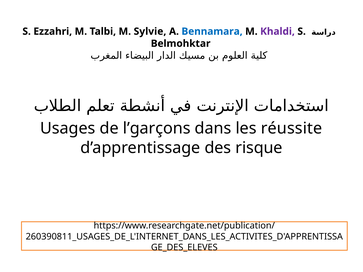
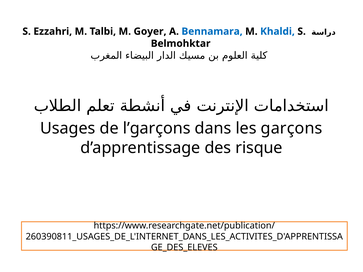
Sylvie: Sylvie -> Goyer (150, 31)
Khaldi colour: purple -> blue (277, 31)
réussite: réussite -> garçons (292, 128)
